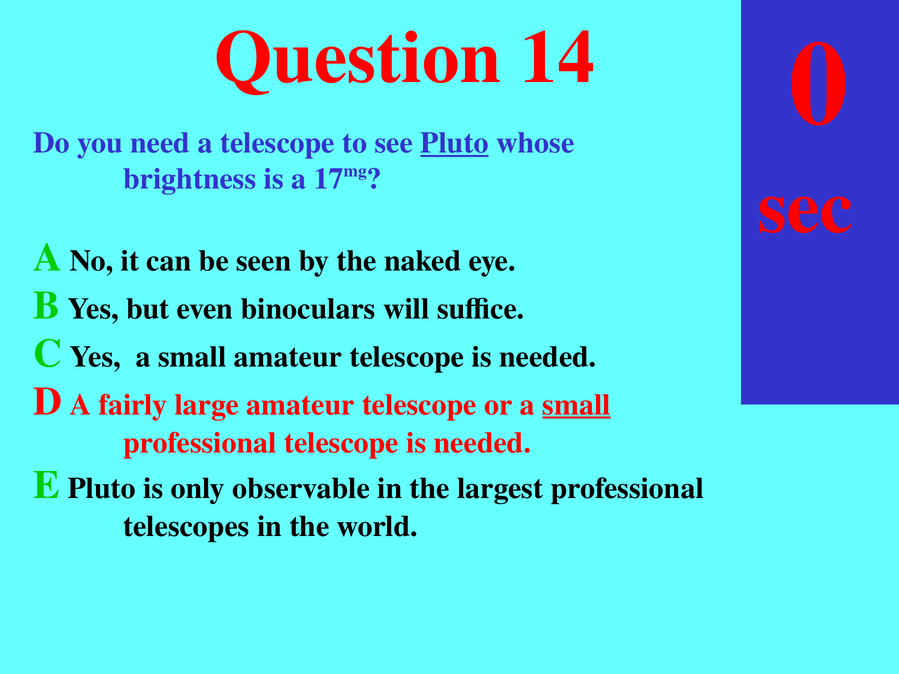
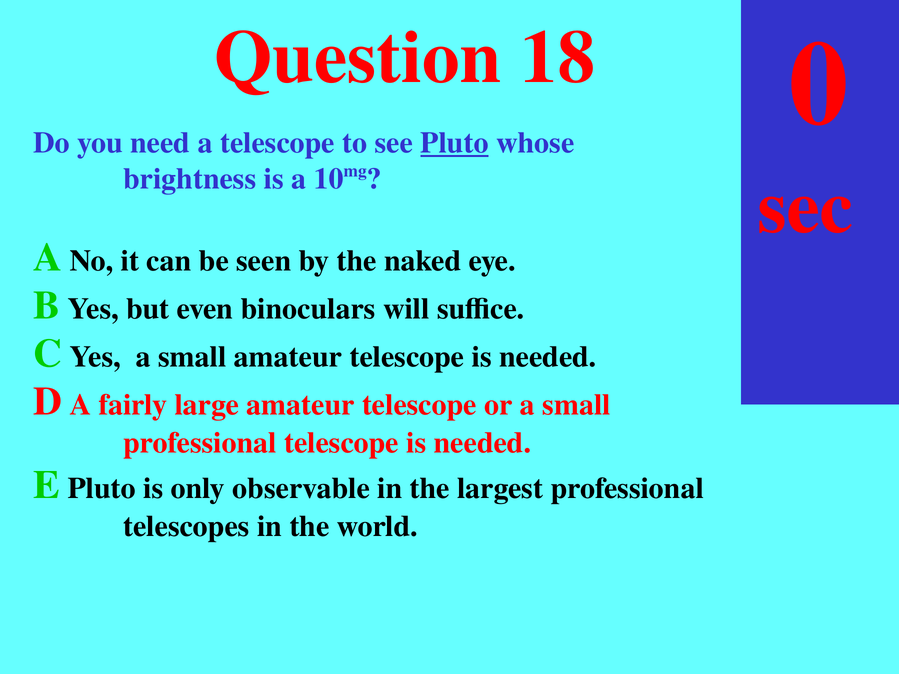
Question 14: 14 -> 18 (558, 58)
a 17: 17 -> 10 (329, 179)
small underline: present -> none (577, 405)
